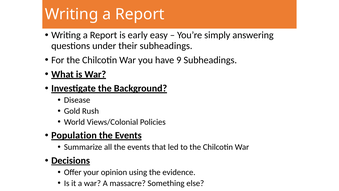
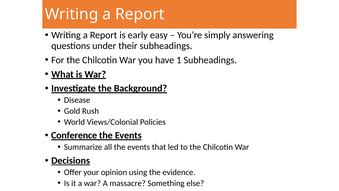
9: 9 -> 1 (179, 60)
Population: Population -> Conference (74, 135)
